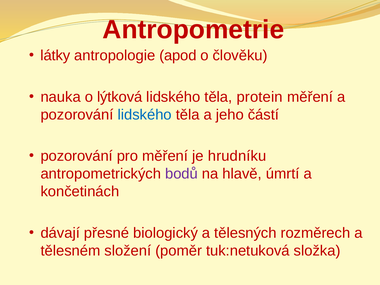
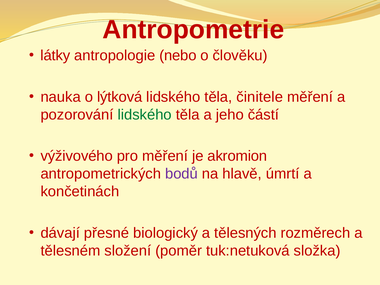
apod: apod -> nebo (178, 56)
protein: protein -> činitele (260, 97)
lidského colour: blue -> green (145, 115)
pozorování: pozorování -> výživového (77, 156)
hrudníku: hrudníku -> akromion (237, 156)
